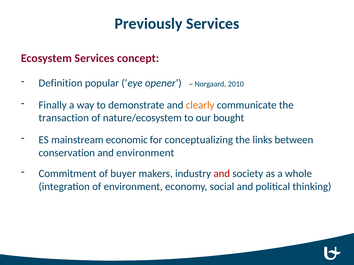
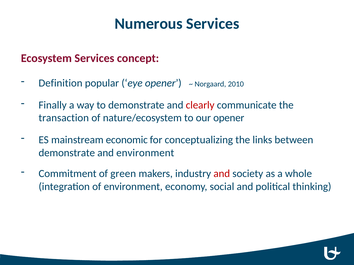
Previously: Previously -> Numerous (149, 24)
clearly colour: orange -> red (200, 105)
our bought: bought -> opener (229, 118)
conservation: conservation -> demonstrate (67, 153)
buyer: buyer -> green (123, 174)
